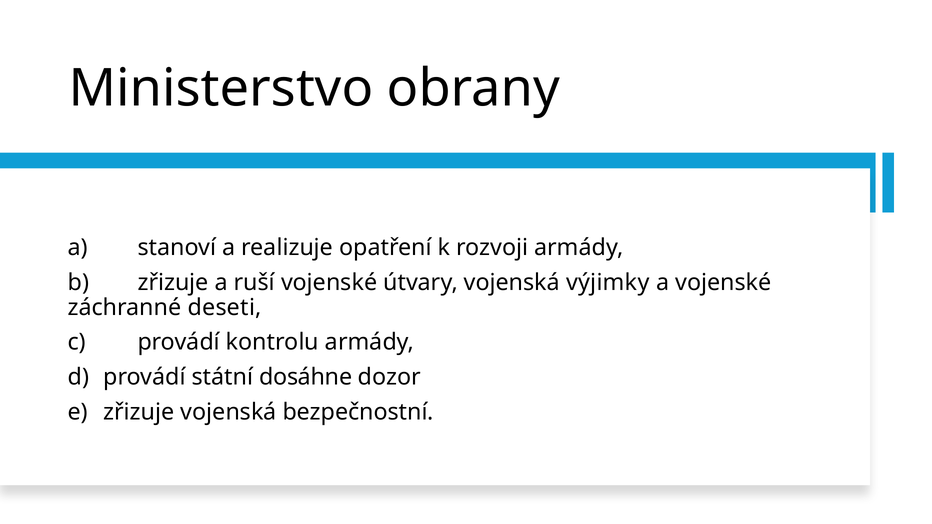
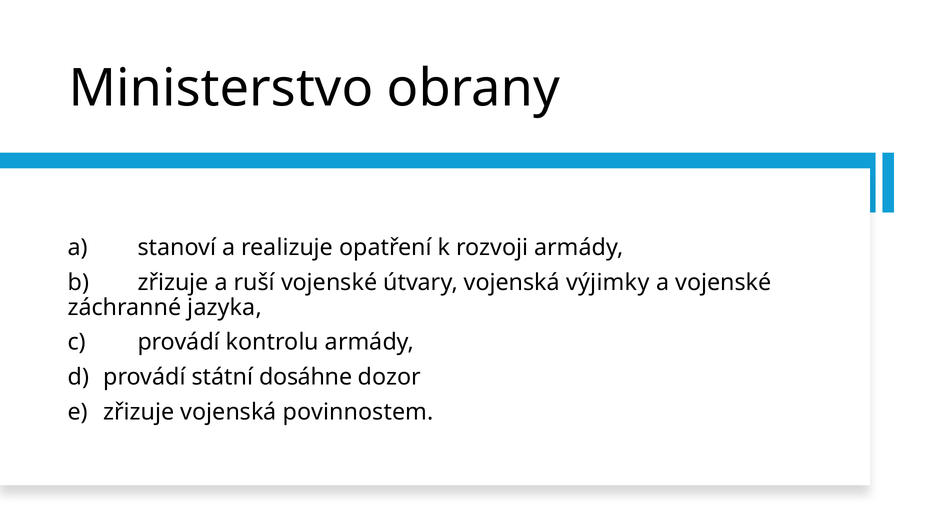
deseti: deseti -> jazyka (225, 308)
bezpečnostní: bezpečnostní -> povinnostem (358, 412)
